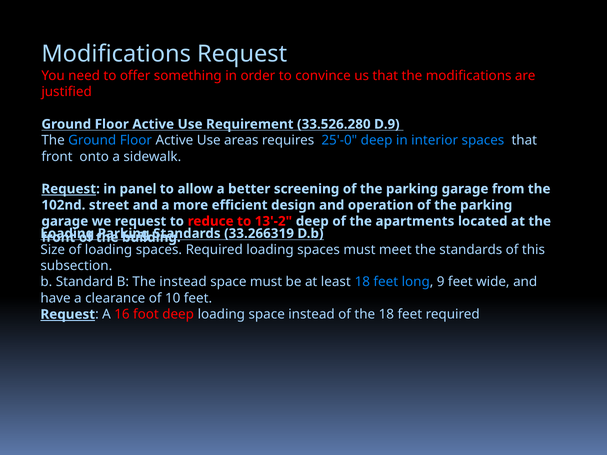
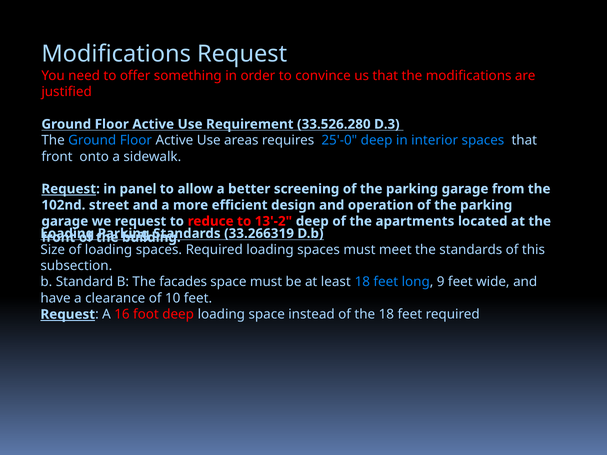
D.9: D.9 -> D.3 (387, 124)
The instead: instead -> facades (183, 282)
